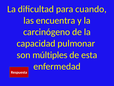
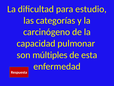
cuando: cuando -> estudio (91, 9)
encuentra: encuentra -> categorías (56, 20)
